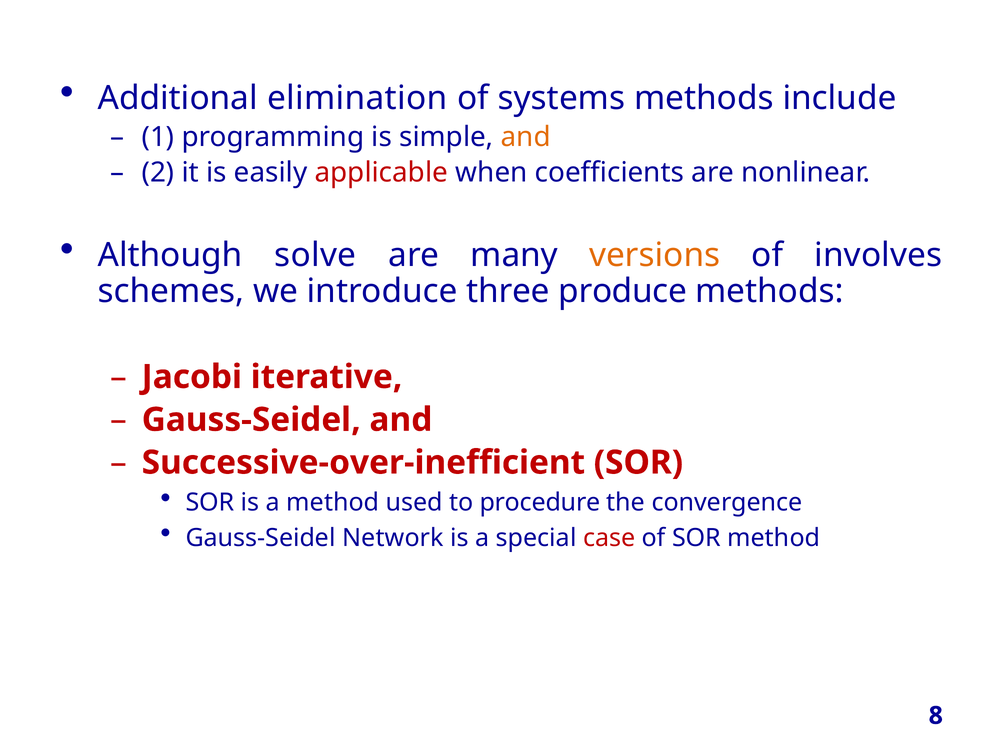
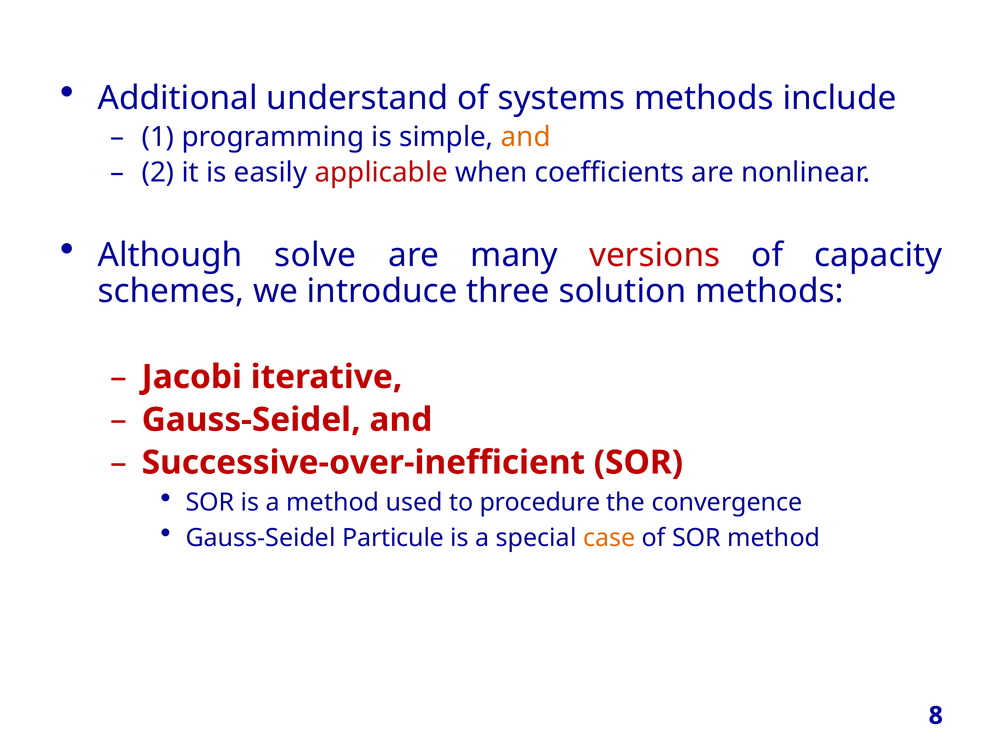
elimination: elimination -> understand (357, 98)
versions colour: orange -> red (655, 255)
involves: involves -> capacity (878, 255)
produce: produce -> solution (622, 291)
Network: Network -> Particule (393, 537)
case colour: red -> orange (609, 537)
